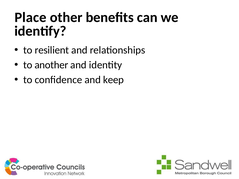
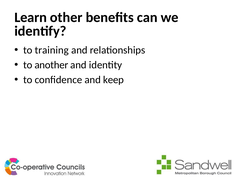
Place: Place -> Learn (31, 17)
resilient: resilient -> training (52, 50)
